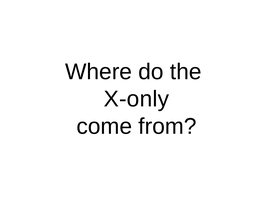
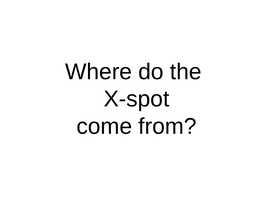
X-only: X-only -> X-spot (136, 99)
